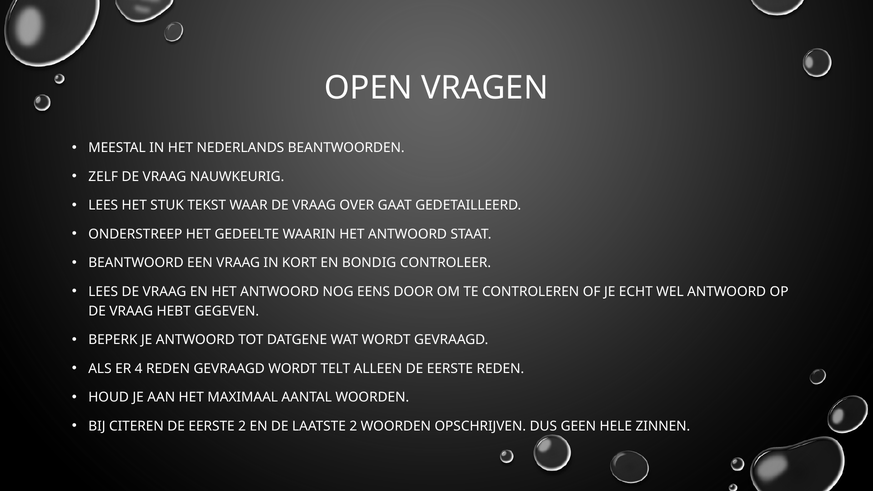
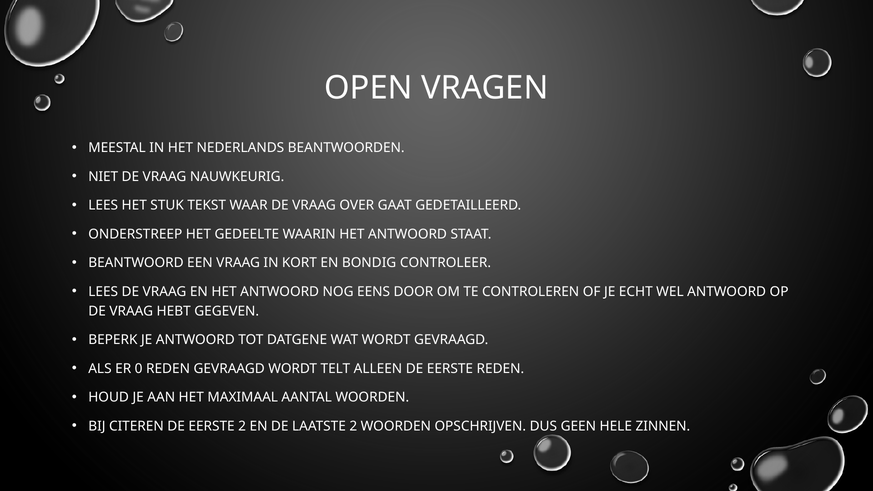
ZELF: ZELF -> NIET (103, 177)
4: 4 -> 0 (139, 369)
